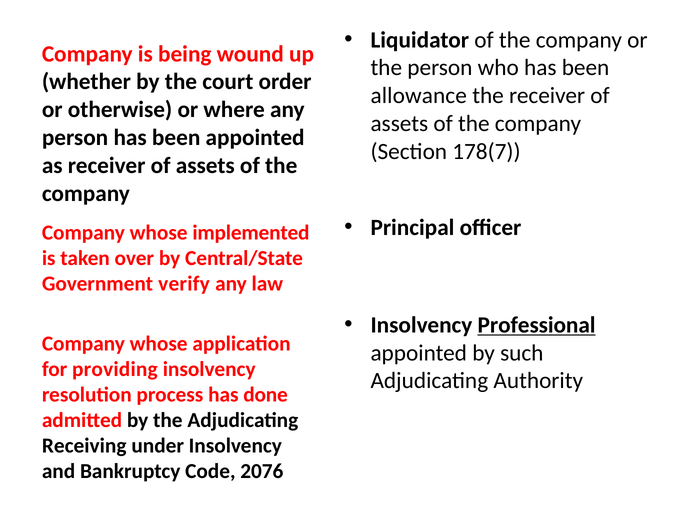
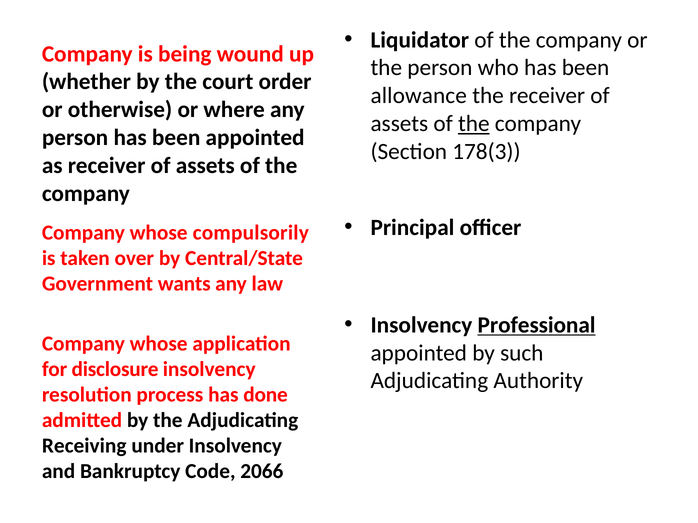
the underline: none -> present (474, 124)
178(7: 178(7 -> 178(3 (486, 152)
implemented: implemented -> compulsorily (251, 233)
verify: verify -> wants (184, 284)
providing: providing -> disclosure (115, 369)
2076: 2076 -> 2066 (262, 472)
